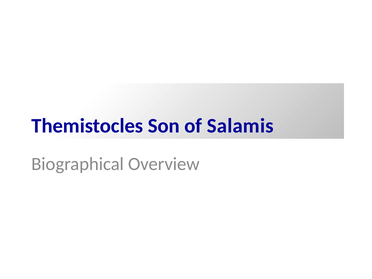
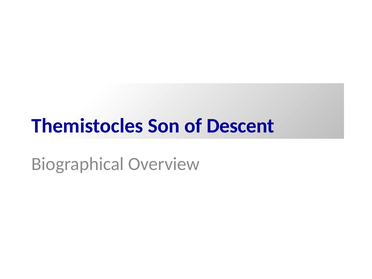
Salamis: Salamis -> Descent (240, 126)
